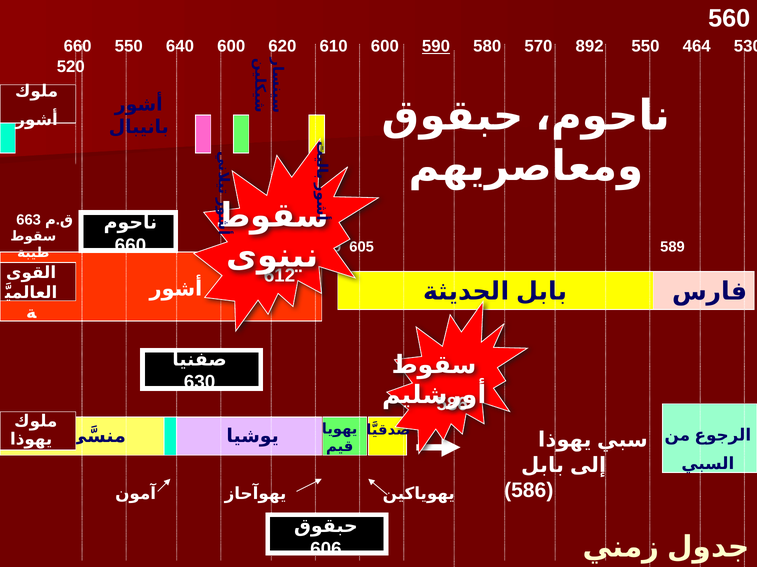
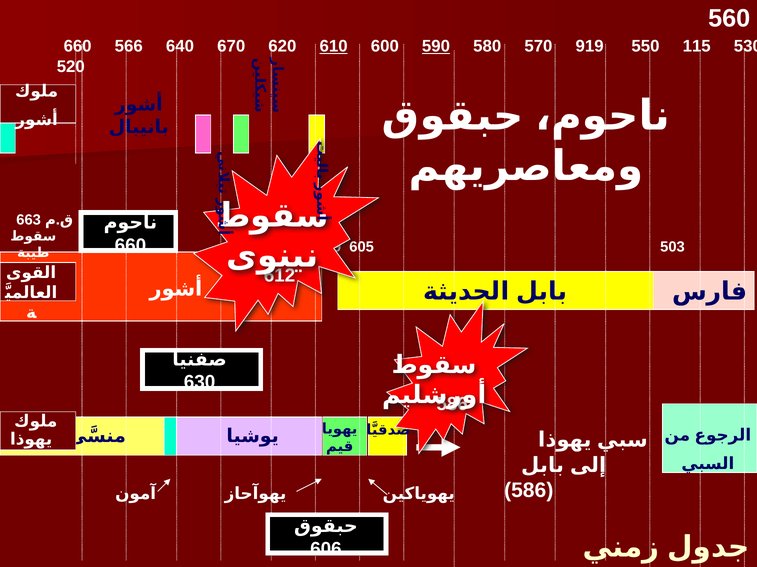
660 550: 550 -> 566 (129, 46)
640 600: 600 -> 670 (231, 46)
610 underline: none -> present (334, 46)
892: 892 -> 919 (590, 46)
464: 464 -> 115 (697, 46)
589: 589 -> 503 (673, 247)
